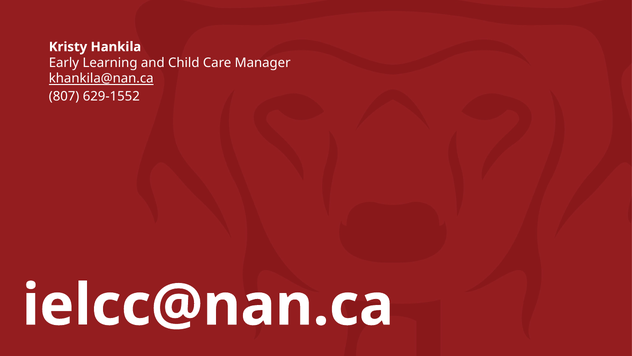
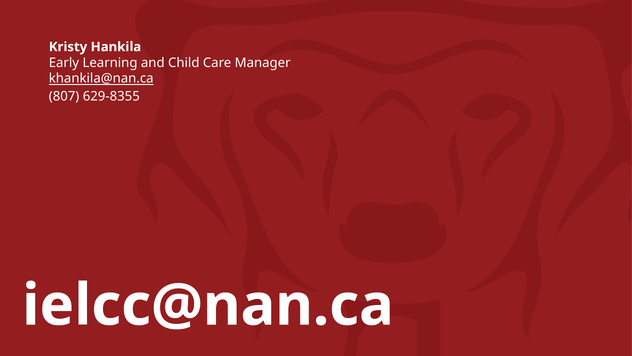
629-1552: 629-1552 -> 629-8355 (111, 96)
